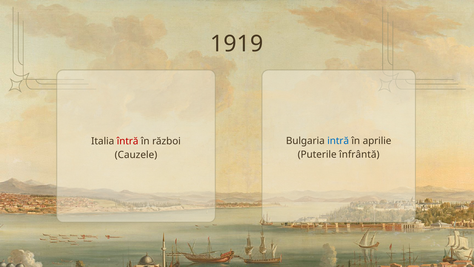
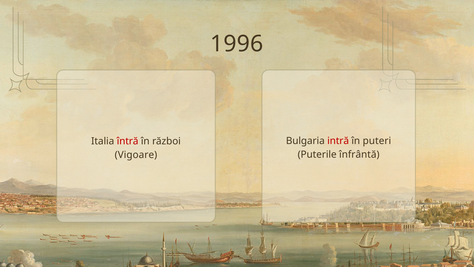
1919: 1919 -> 1996 (237, 44)
intră colour: blue -> red (338, 141)
aprilie: aprilie -> puteri (377, 141)
Cauzele: Cauzele -> Vigoare (136, 155)
